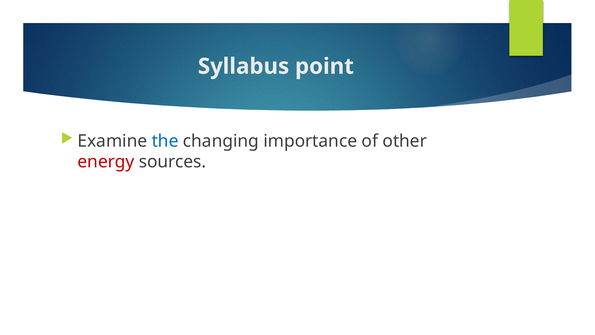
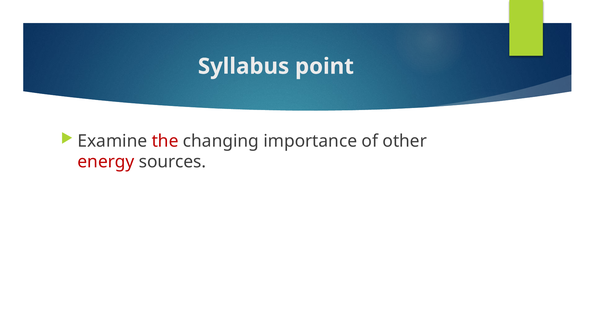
the colour: blue -> red (165, 141)
